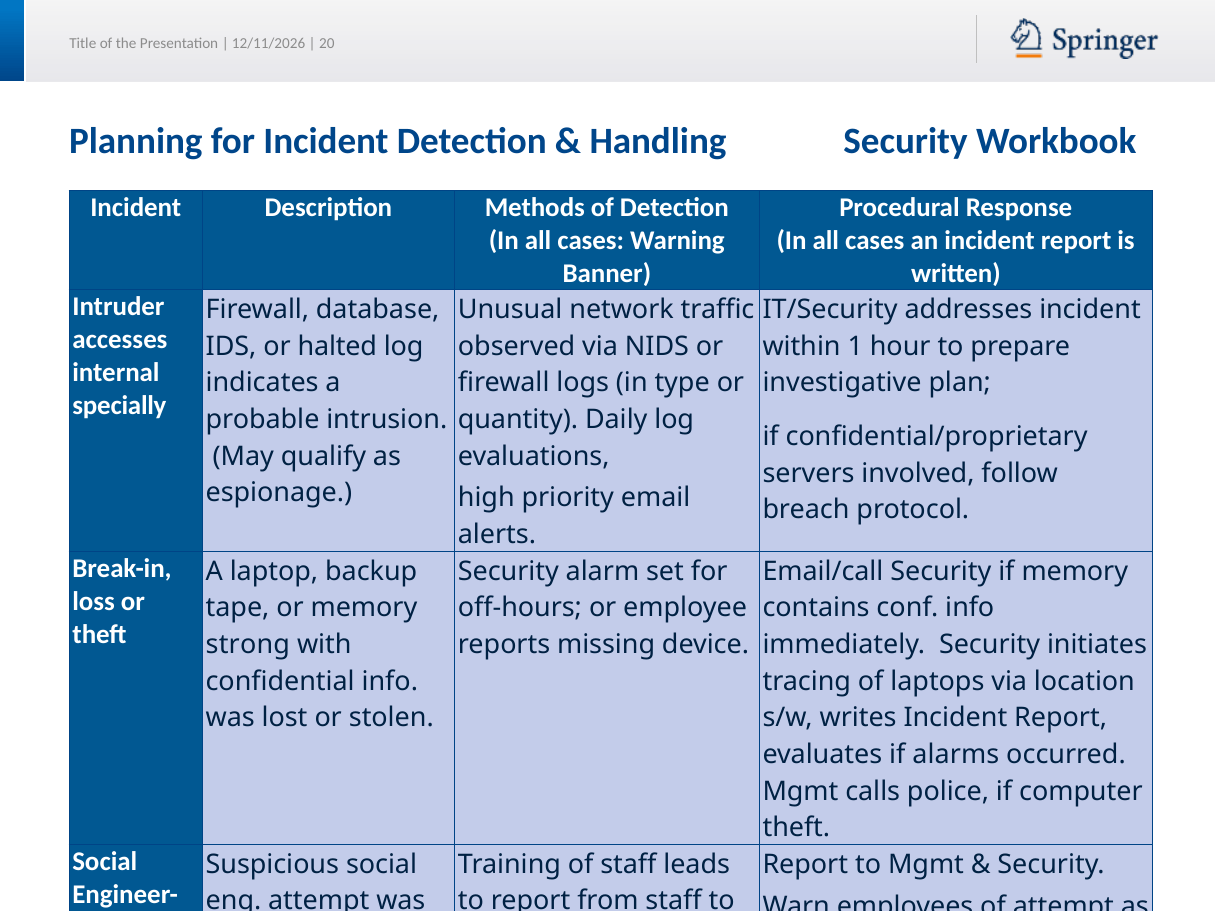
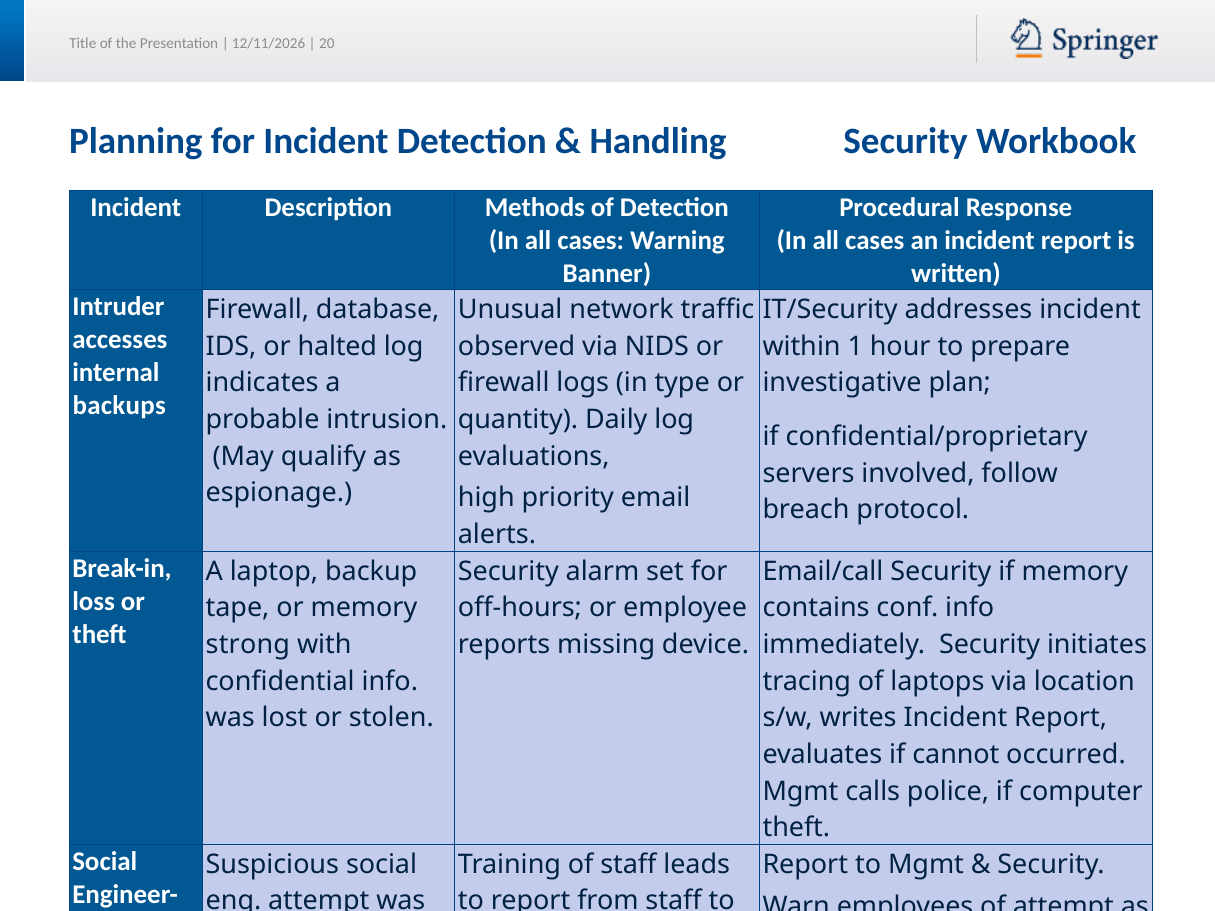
specially: specially -> backups (119, 406)
alarms: alarms -> cannot (956, 755)
